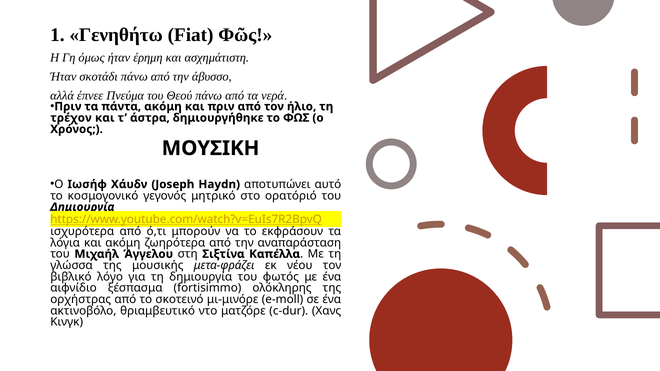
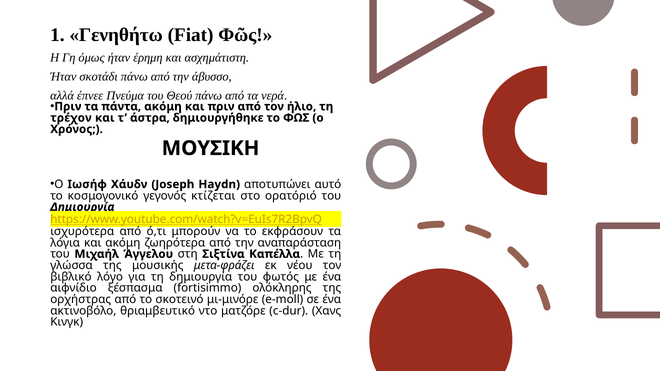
μητρικό: μητρικό -> κτίζεται (213, 196)
